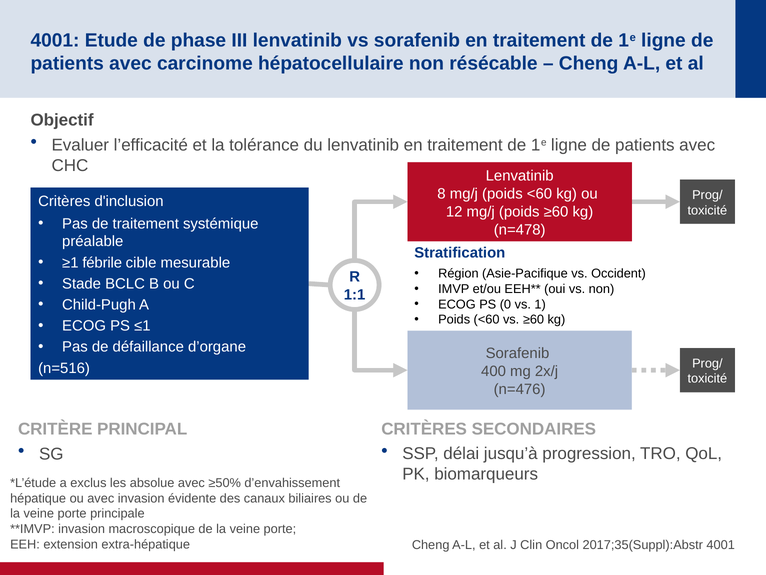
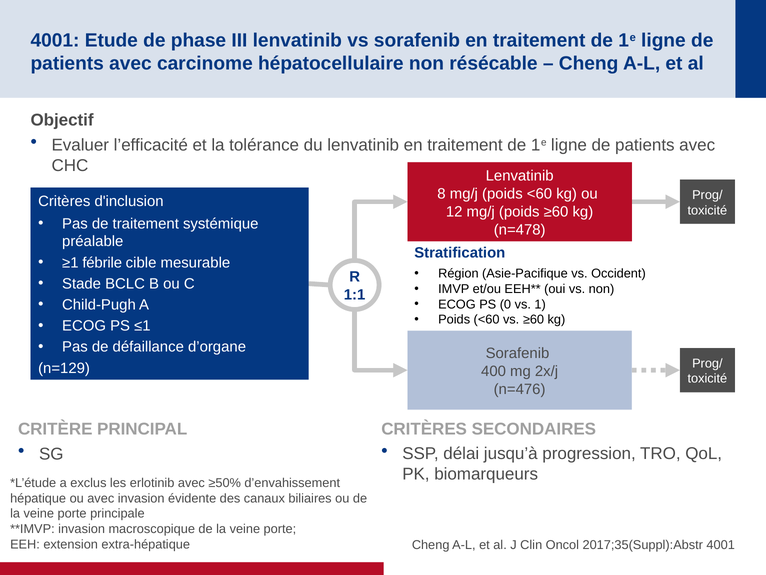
n=516: n=516 -> n=129 (64, 368)
absolue: absolue -> erlotinib (152, 483)
